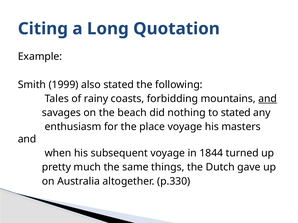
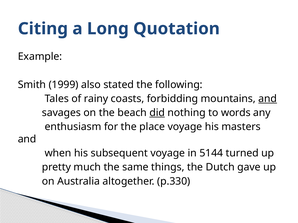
did underline: none -> present (157, 113)
to stated: stated -> words (236, 113)
1844: 1844 -> 5144 (211, 153)
